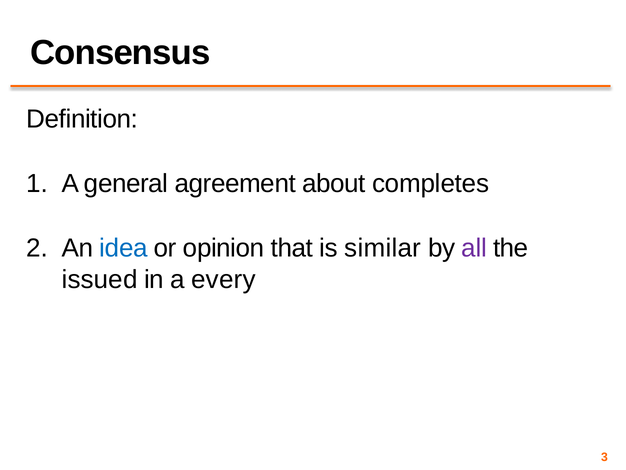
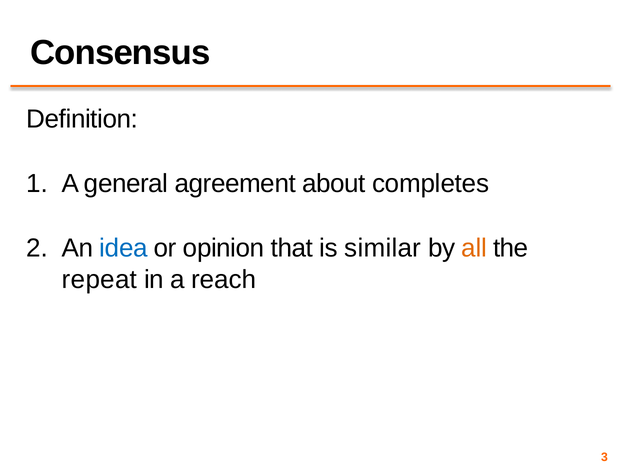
all colour: purple -> orange (474, 248)
issued: issued -> repeat (100, 279)
every: every -> reach (224, 279)
